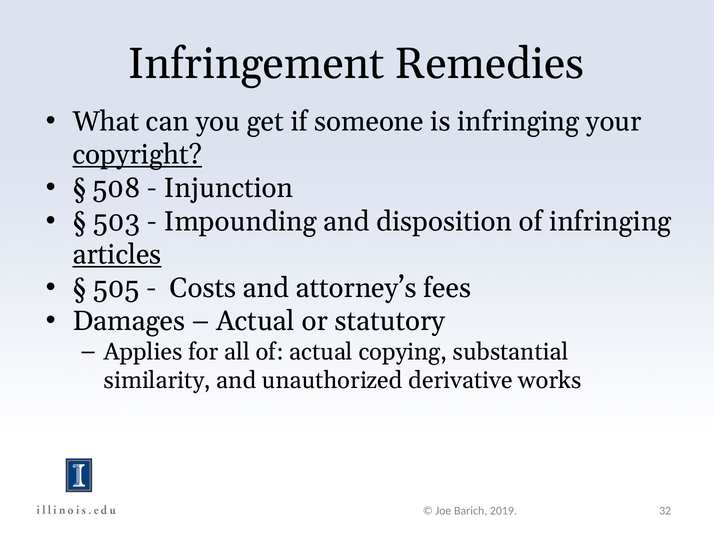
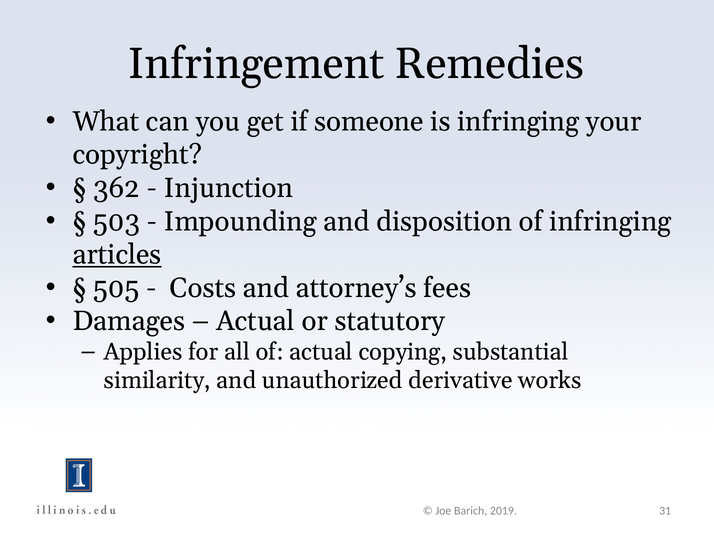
copyright underline: present -> none (137, 155)
508: 508 -> 362 (117, 188)
32: 32 -> 31 (665, 511)
